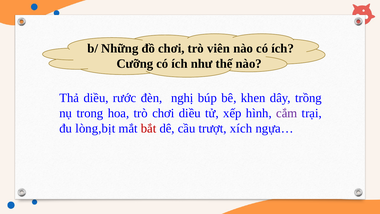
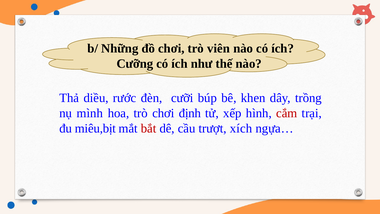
nghị: nghị -> cưỡi (182, 98)
trong: trong -> mình (90, 113)
chơi diều: diều -> định (190, 113)
cắm colour: purple -> red (287, 113)
lòng,bịt: lòng,bịt -> miêu,bịt (95, 128)
